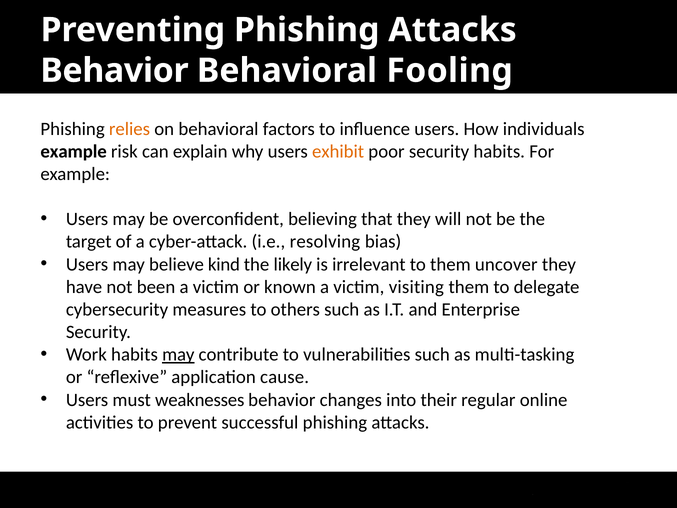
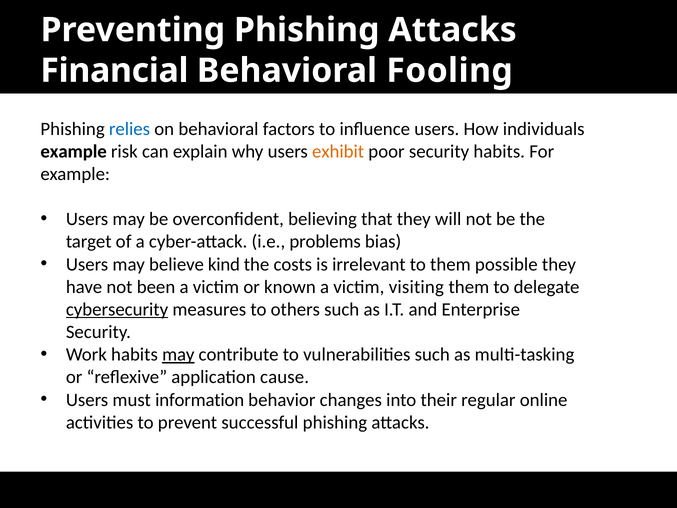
Behavior: Behavior -> Financial (114, 71)
relies colour: orange -> blue (130, 129)
resolving: resolving -> problems (325, 242)
likely: likely -> costs (293, 264)
uncover: uncover -> possible (506, 264)
cybersecurity underline: none -> present (117, 309)
weaknesses: weaknesses -> information (200, 400)
